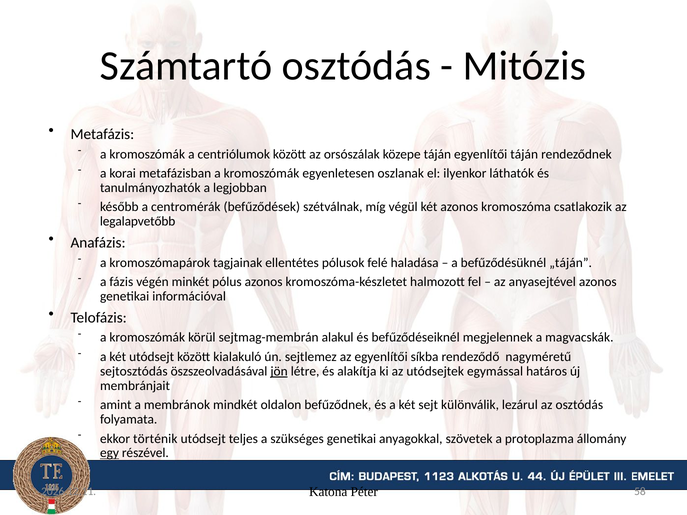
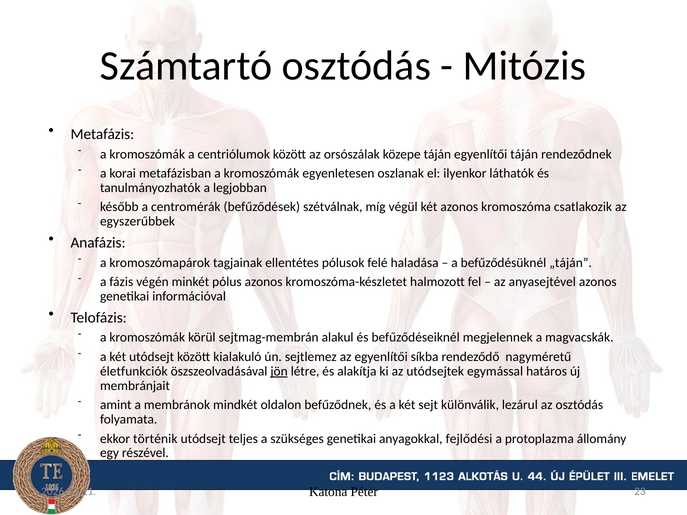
legalapvetőbb: legalapvetőbb -> egyszerűbbek (138, 222)
sejtosztódás: sejtosztódás -> életfunkciók (134, 371)
szövetek: szövetek -> fejlődési (469, 439)
egy underline: present -> none (110, 453)
58: 58 -> 23 (640, 492)
